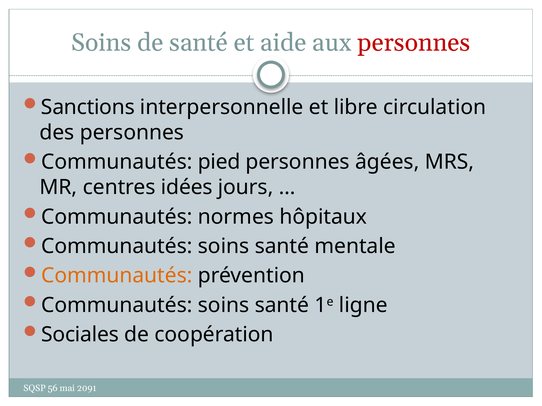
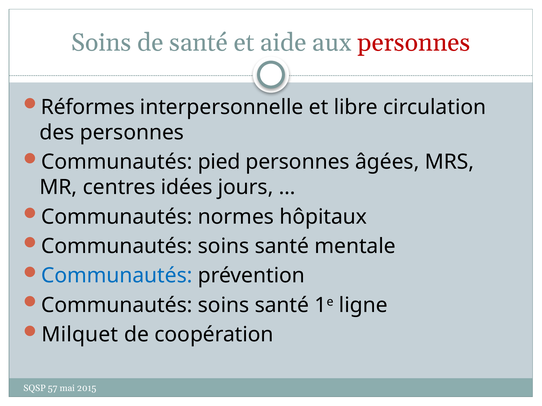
Sanctions: Sanctions -> Réformes (88, 107)
Communautés colour: orange -> blue (117, 276)
Sociales: Sociales -> Milquet (80, 335)
56: 56 -> 57 (53, 389)
2091: 2091 -> 2015 (87, 389)
